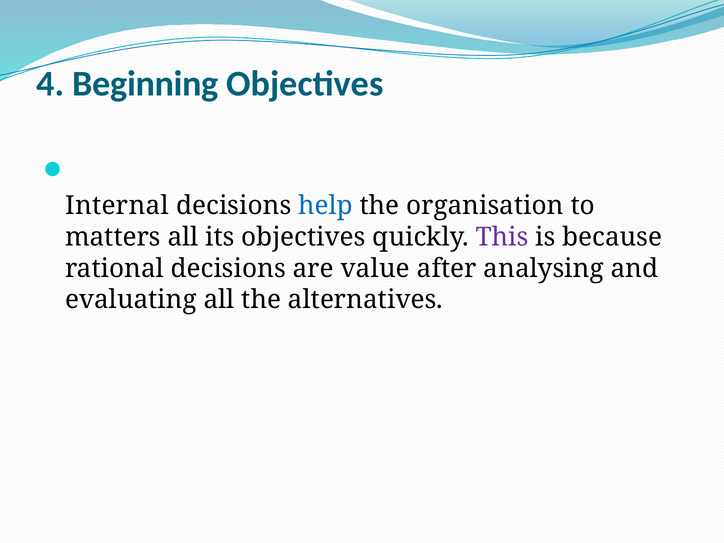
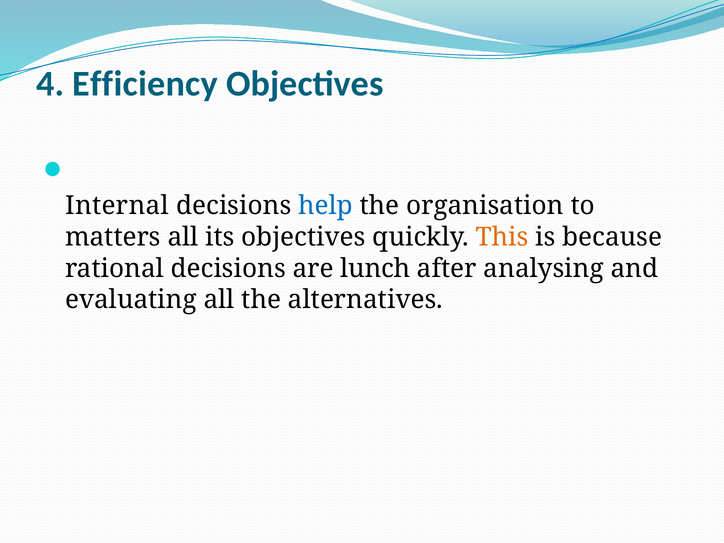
Beginning: Beginning -> Efficiency (145, 84)
This colour: purple -> orange (502, 237)
value: value -> lunch (375, 268)
